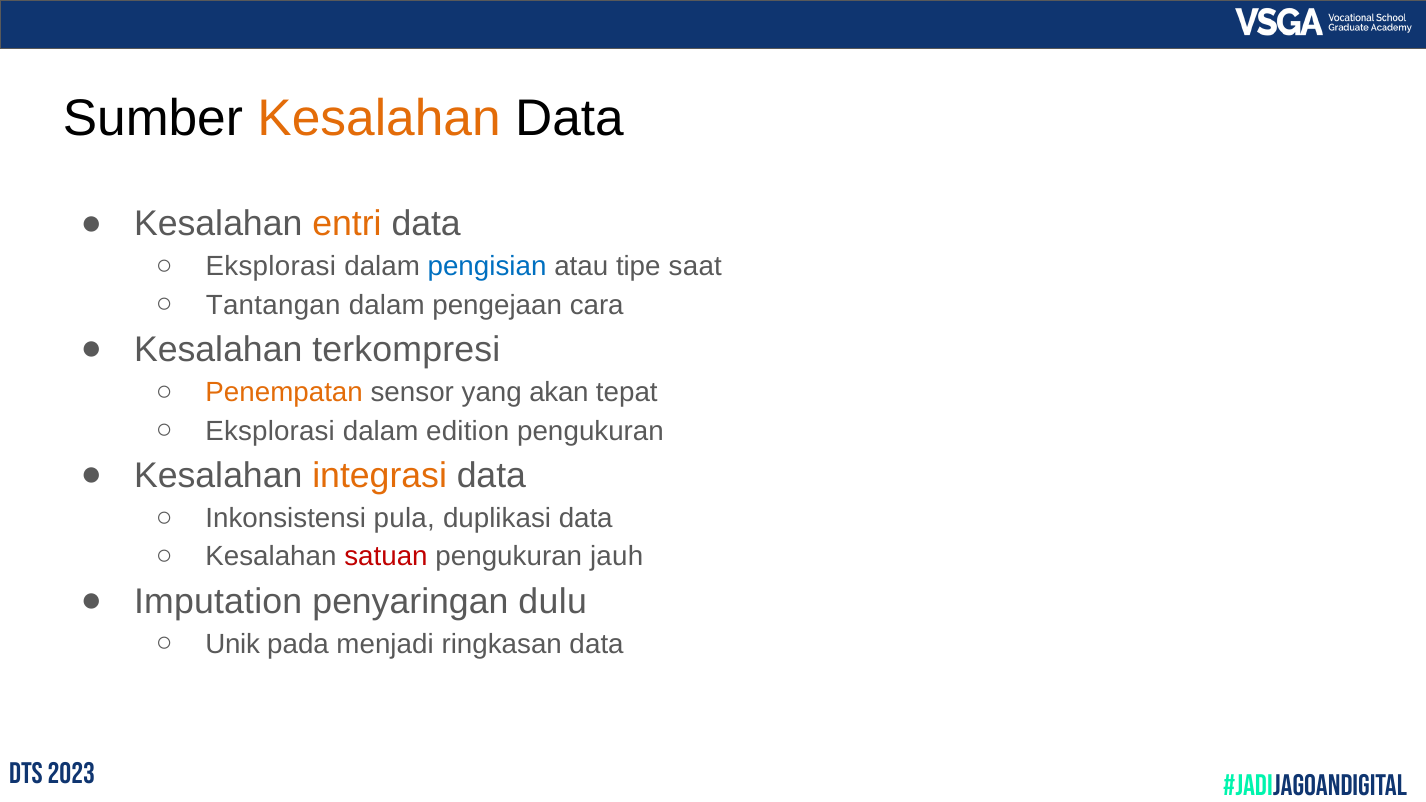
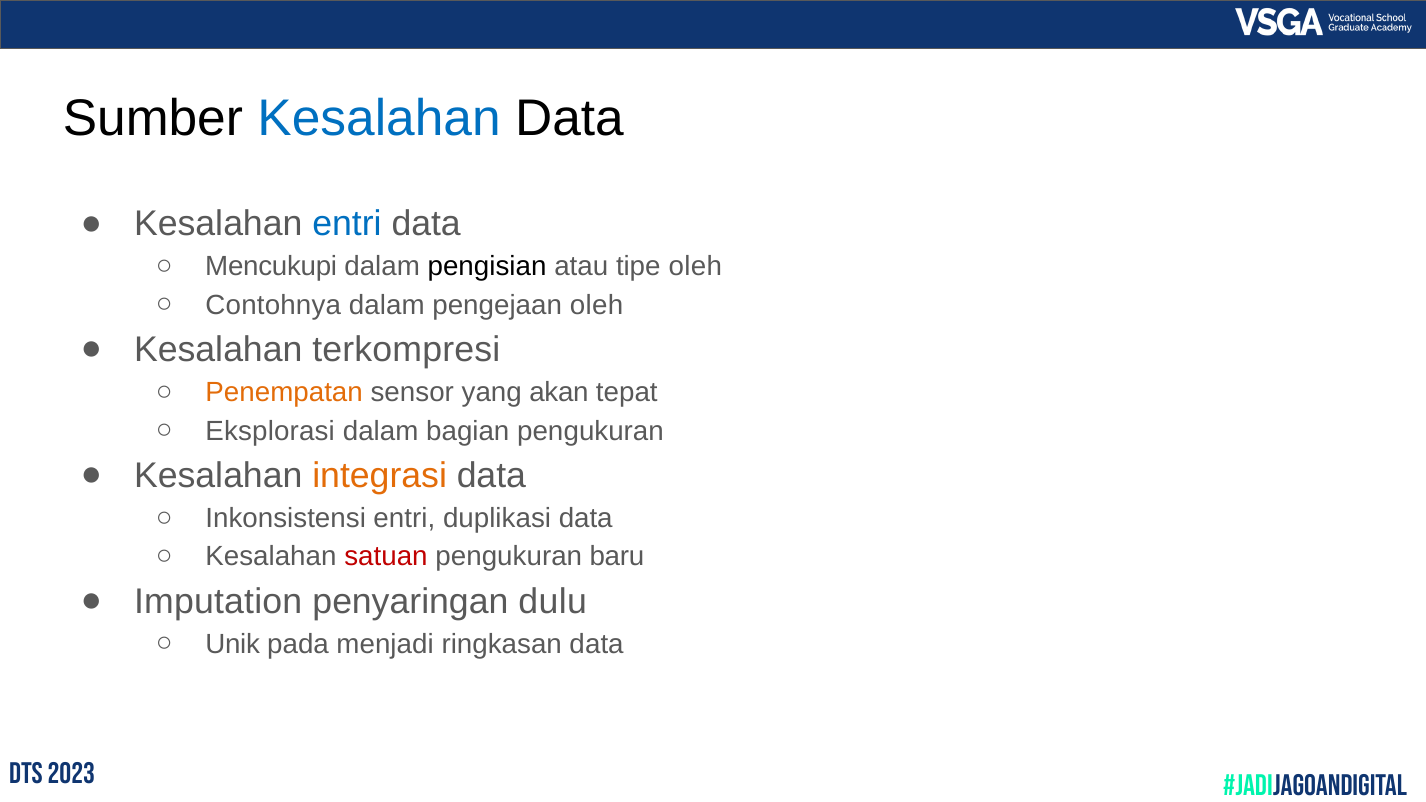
Kesalahan colour: orange -> blue (379, 118)
entri colour: orange -> blue (347, 224)
Eksplorasi: Eksplorasi -> Mencukupi (271, 267)
pengisian colour: blue -> black (487, 267)
tipe saat: saat -> oleh (695, 267)
Tantangan: Tantangan -> Contohnya (273, 305)
pengejaan cara: cara -> oleh (597, 305)
edition: edition -> bagian (468, 431)
Inkonsistensi pula: pula -> entri (404, 519)
jauh: jauh -> baru (617, 557)
